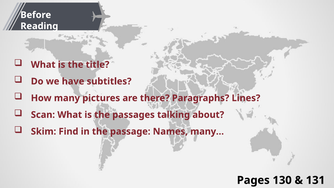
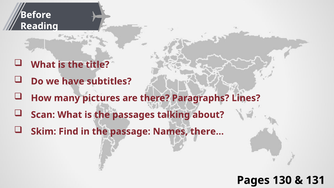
many…: many… -> there… (207, 131)
